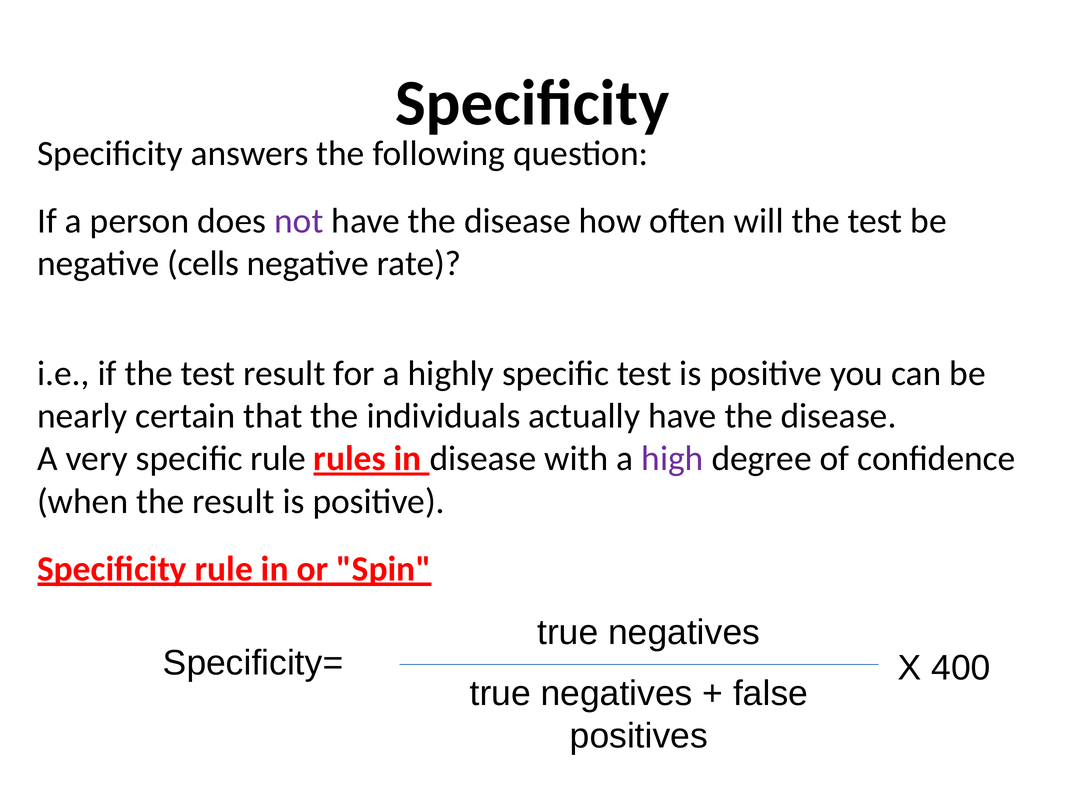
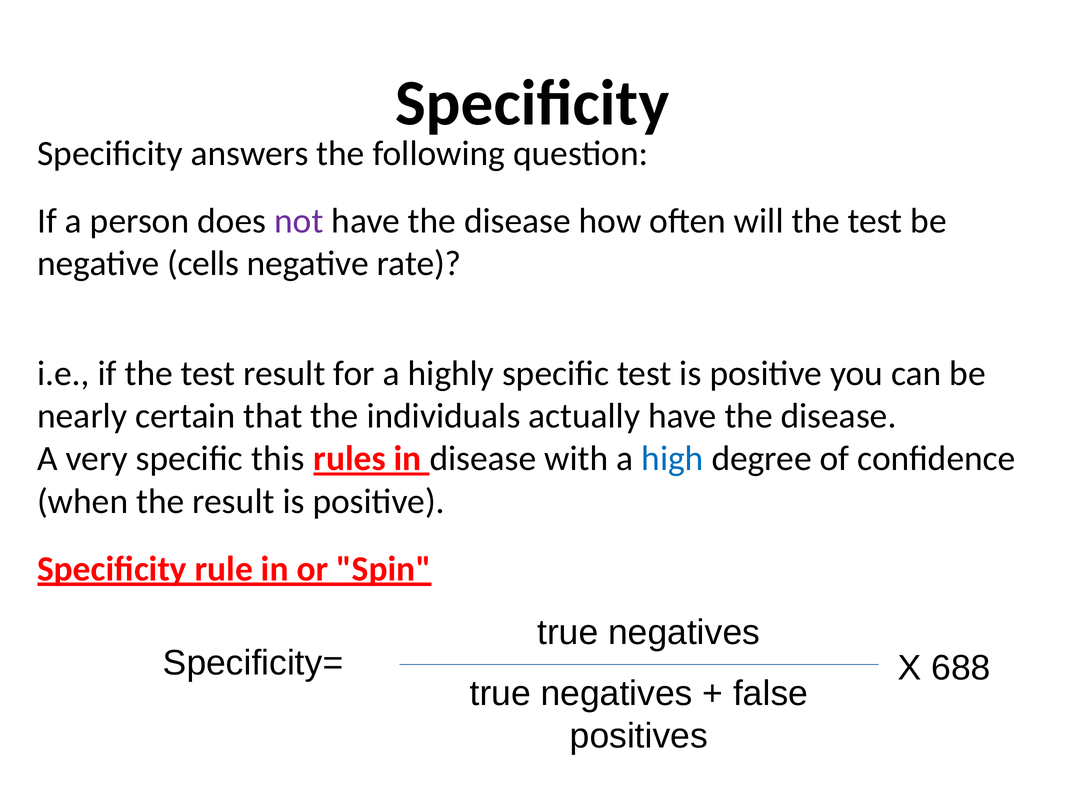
specific rule: rule -> this (278, 459)
high colour: purple -> blue (672, 459)
400: 400 -> 688 (961, 668)
